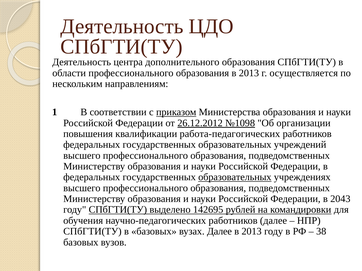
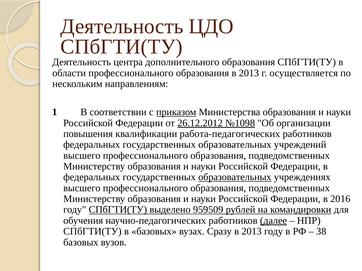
2043: 2043 -> 2016 (340, 199)
142695: 142695 -> 959509 (208, 210)
далее underline: none -> present (273, 221)
вузах Далее: Далее -> Сразу (219, 232)
